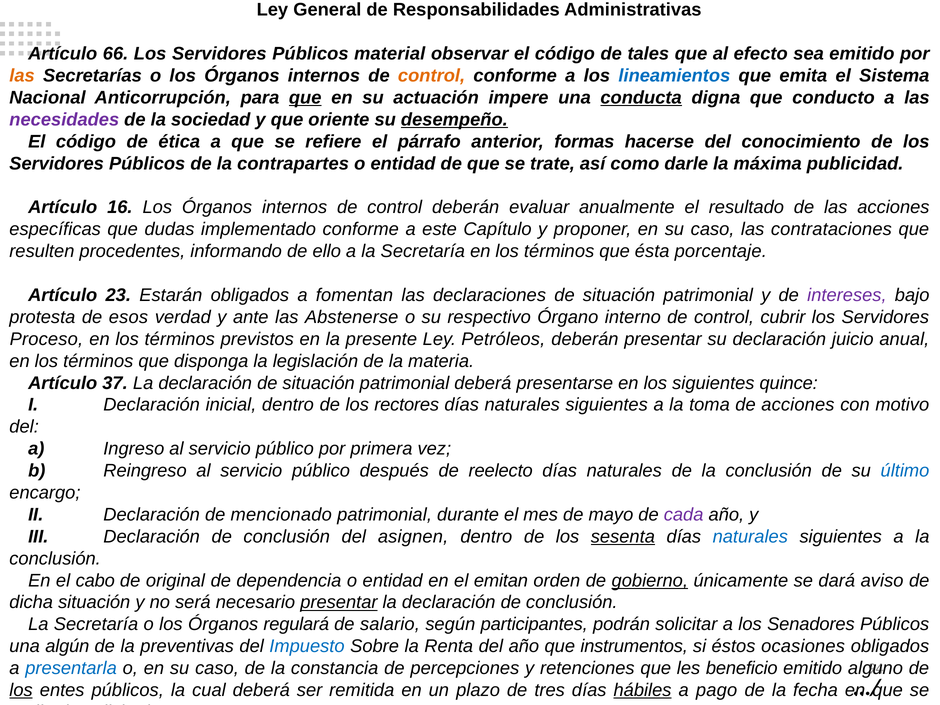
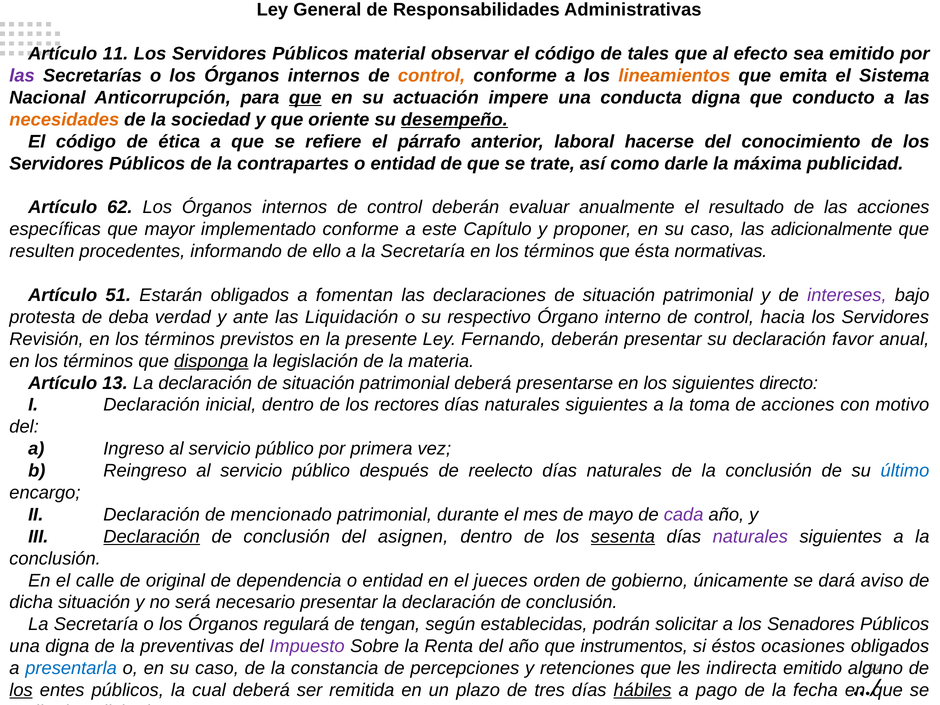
66: 66 -> 11 (116, 54)
las colour: orange -> purple (22, 76)
lineamientos colour: blue -> orange (674, 76)
conducta underline: present -> none (641, 98)
necesidades colour: purple -> orange (64, 120)
formas: formas -> laboral (584, 142)
16: 16 -> 62 (120, 207)
dudas: dudas -> mayor (170, 229)
contrataciones: contrataciones -> adicionalmente (832, 229)
porcentaje: porcentaje -> normativas (721, 251)
23: 23 -> 51 (118, 295)
esos: esos -> deba (129, 317)
Abstenerse: Abstenerse -> Liquidación (352, 317)
cubrir: cubrir -> hacia (783, 317)
Proceso: Proceso -> Revisión (47, 339)
Petróleos: Petróleos -> Fernando (503, 339)
juicio: juicio -> favor (853, 339)
disponga underline: none -> present (211, 361)
37: 37 -> 13 (115, 383)
quince: quince -> directo (789, 383)
Declaración underline: none -> present (152, 537)
naturales colour: blue -> purple (750, 537)
cabo: cabo -> calle (95, 581)
emitan: emitan -> jueces (501, 581)
gobierno underline: present -> none (650, 581)
presentar underline: present -> none (339, 602)
salario: salario -> tengan (390, 624)
participantes: participantes -> establecidas (534, 624)
una algún: algún -> digna (67, 646)
Impuesto colour: blue -> purple (307, 646)
beneficio: beneficio -> indirecta (742, 668)
